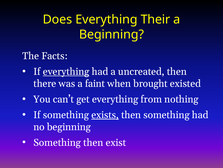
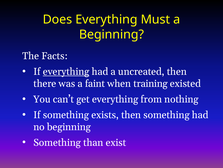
Their: Their -> Must (155, 19)
brought: brought -> training (151, 83)
exists underline: present -> none (105, 114)
Something then: then -> than (93, 142)
